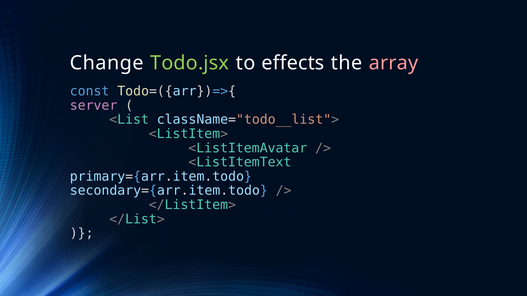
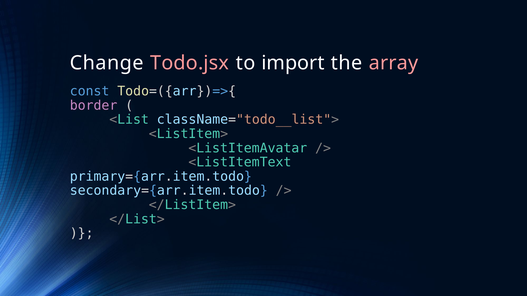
Todo.jsx colour: light green -> pink (190, 63)
effects: effects -> import (293, 63)
server: server -> border (94, 106)
